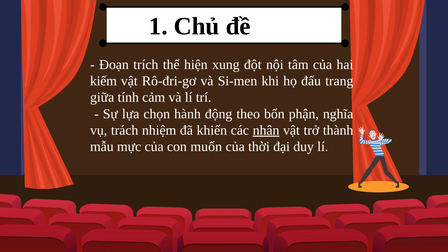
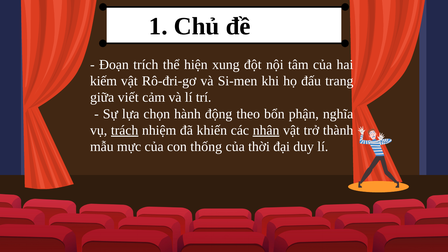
tính: tính -> viết (128, 97)
trách underline: none -> present (125, 130)
muốn: muốn -> thống (206, 147)
